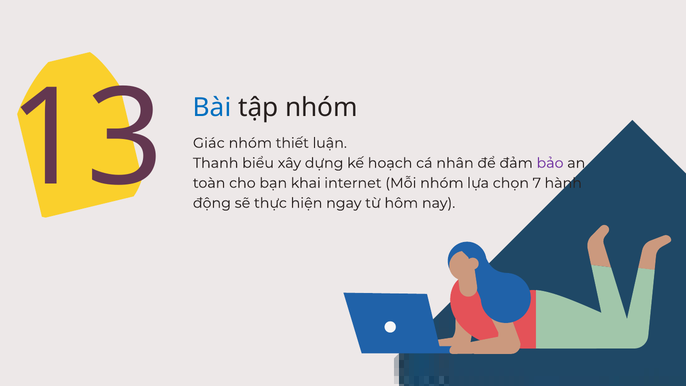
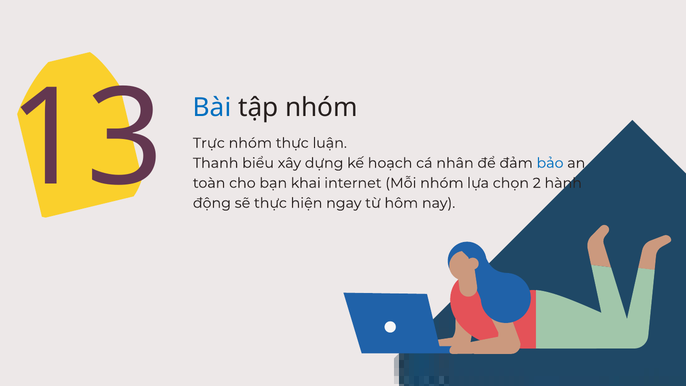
Giác: Giác -> Trực (209, 143)
nhóm thiết: thiết -> thực (292, 143)
bảo colour: purple -> blue (550, 163)
7: 7 -> 2 (537, 183)
